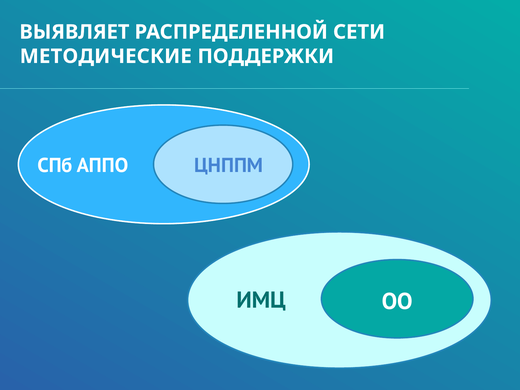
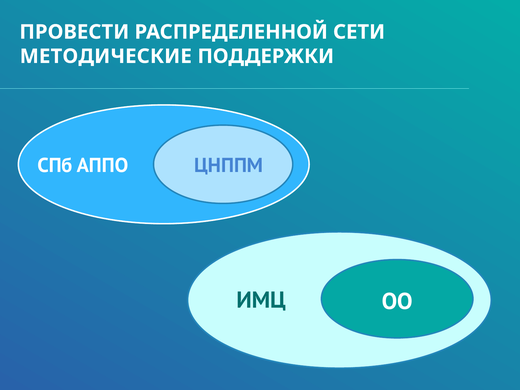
ВЫЯВЛЯЕТ: ВЫЯВЛЯЕТ -> ПРОВЕСТИ (74, 32)
